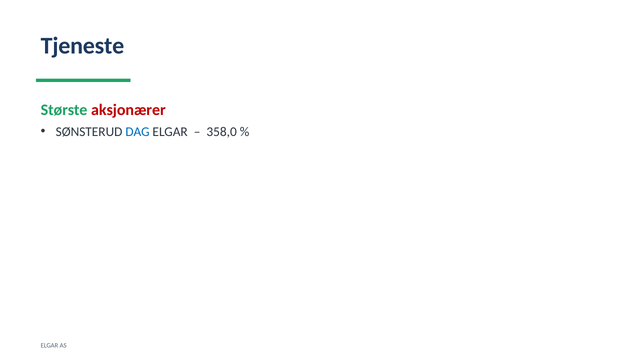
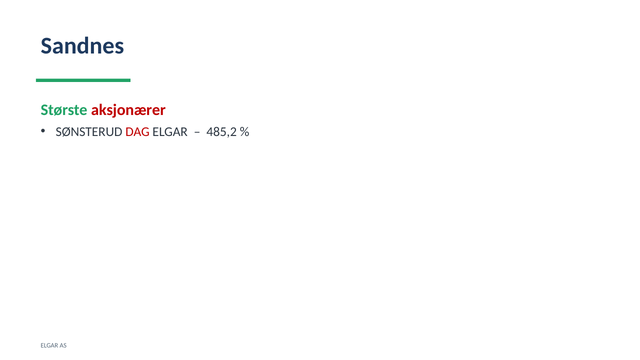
Tjeneste: Tjeneste -> Sandnes (82, 46)
DAG colour: blue -> red (137, 132)
358,0: 358,0 -> 485,2 (222, 132)
